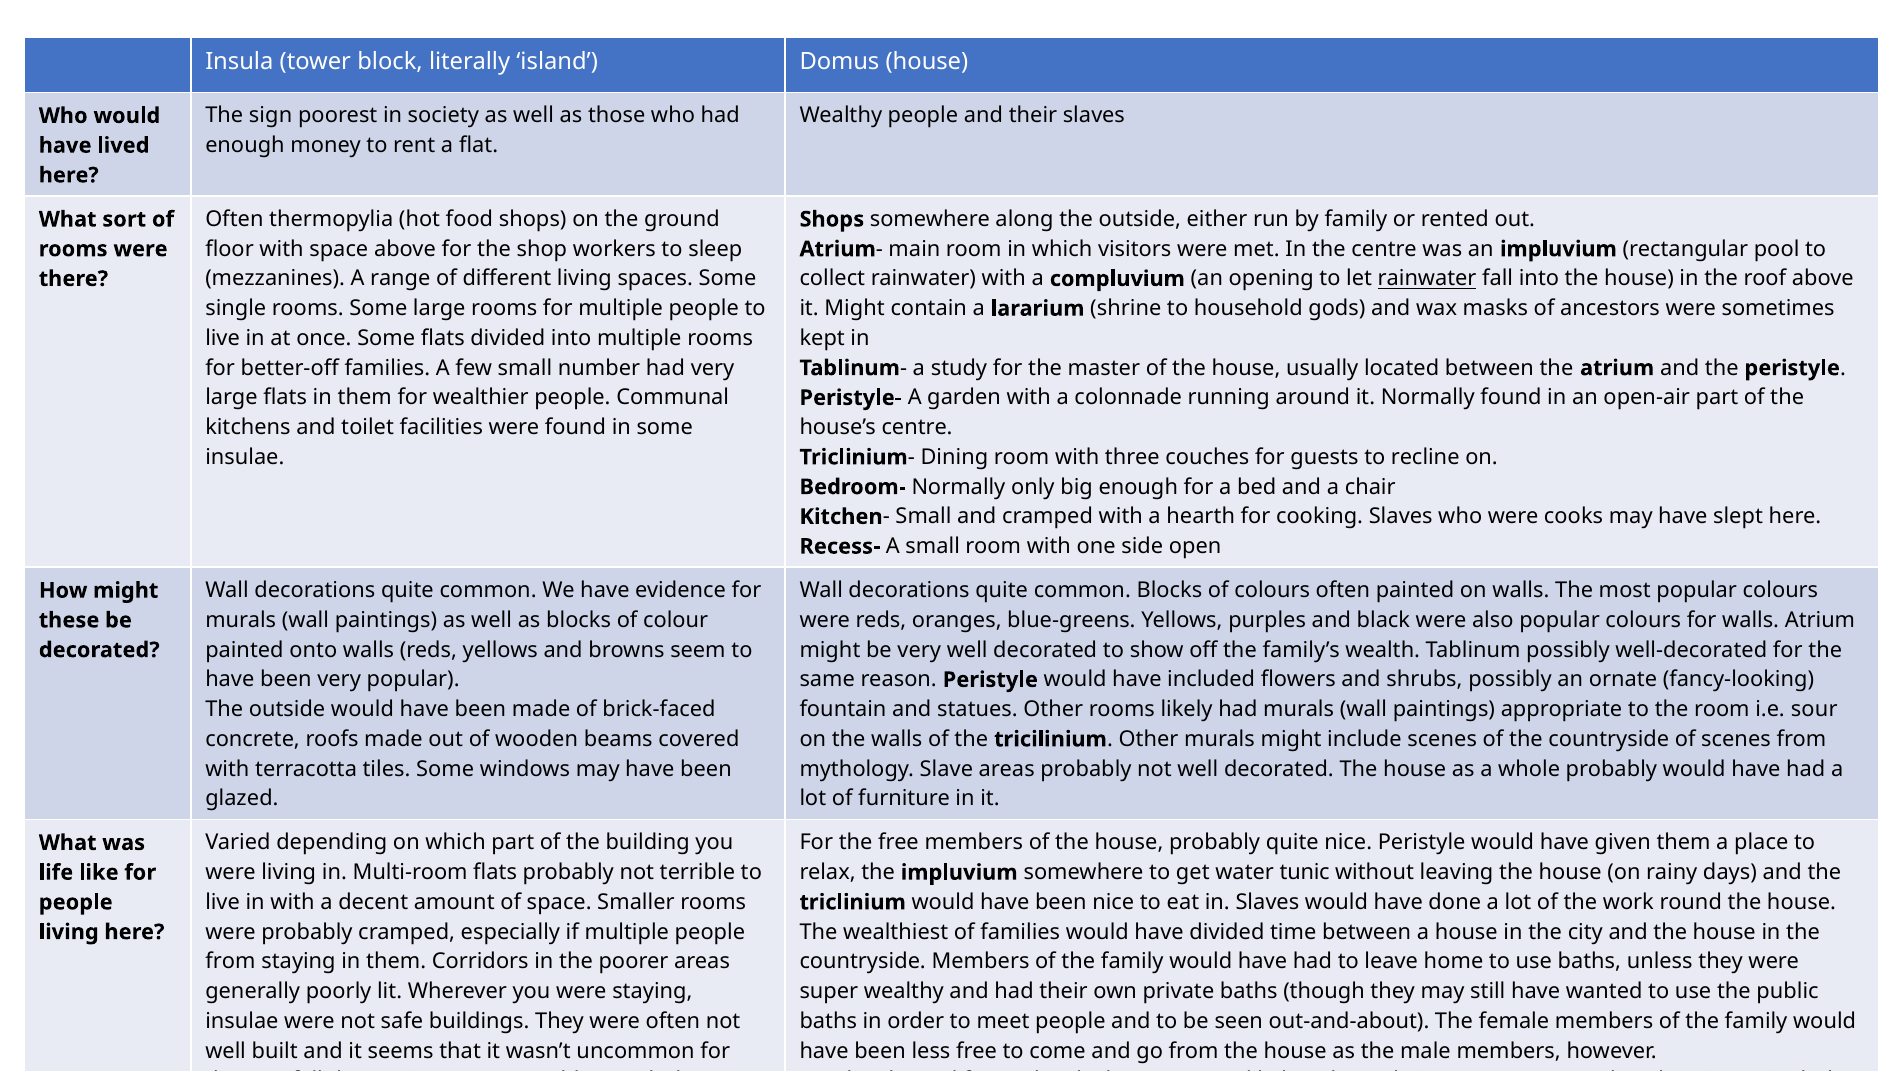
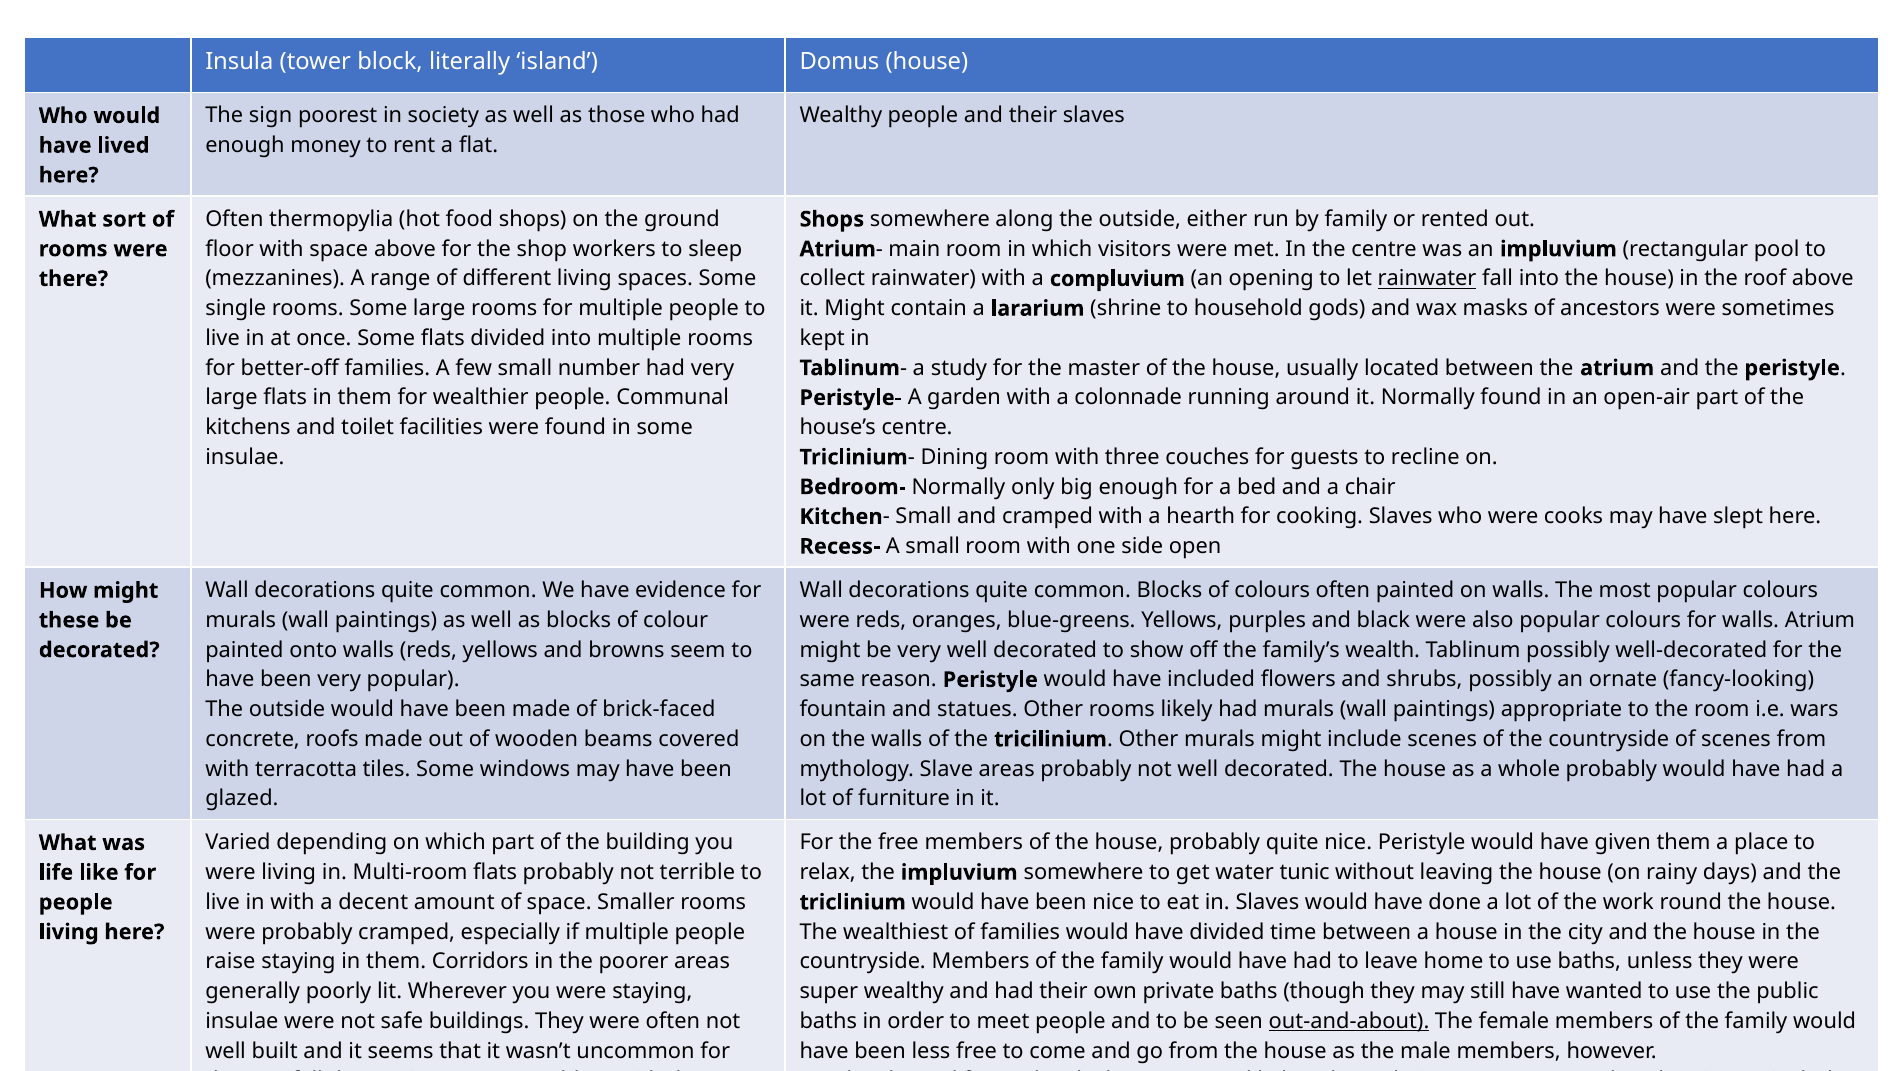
sour: sour -> wars (1814, 709)
from: from -> raise (230, 961)
out-and-about underline: none -> present (1349, 1021)
